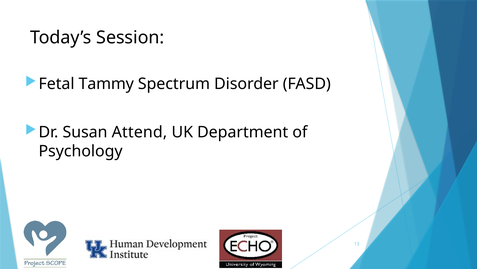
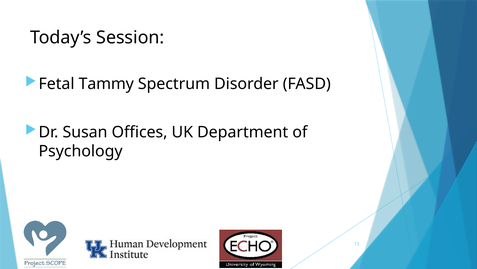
Attend: Attend -> Offices (140, 132)
